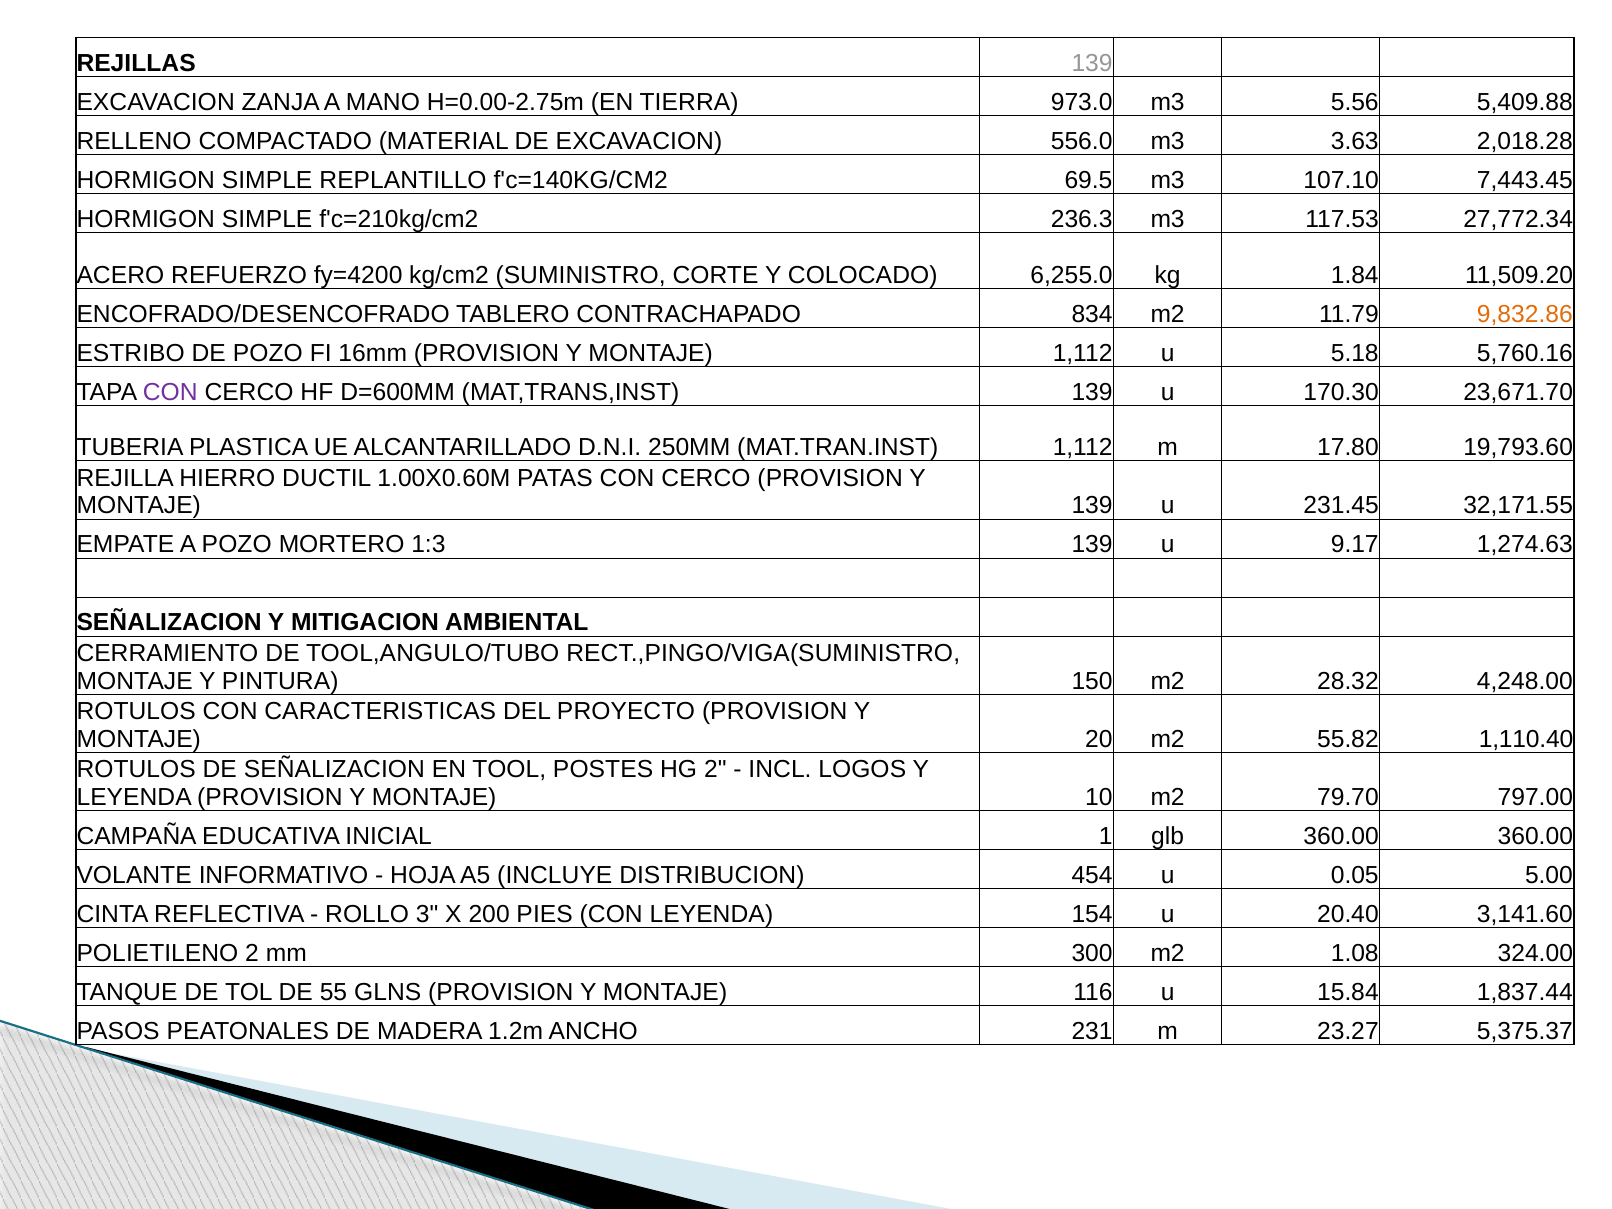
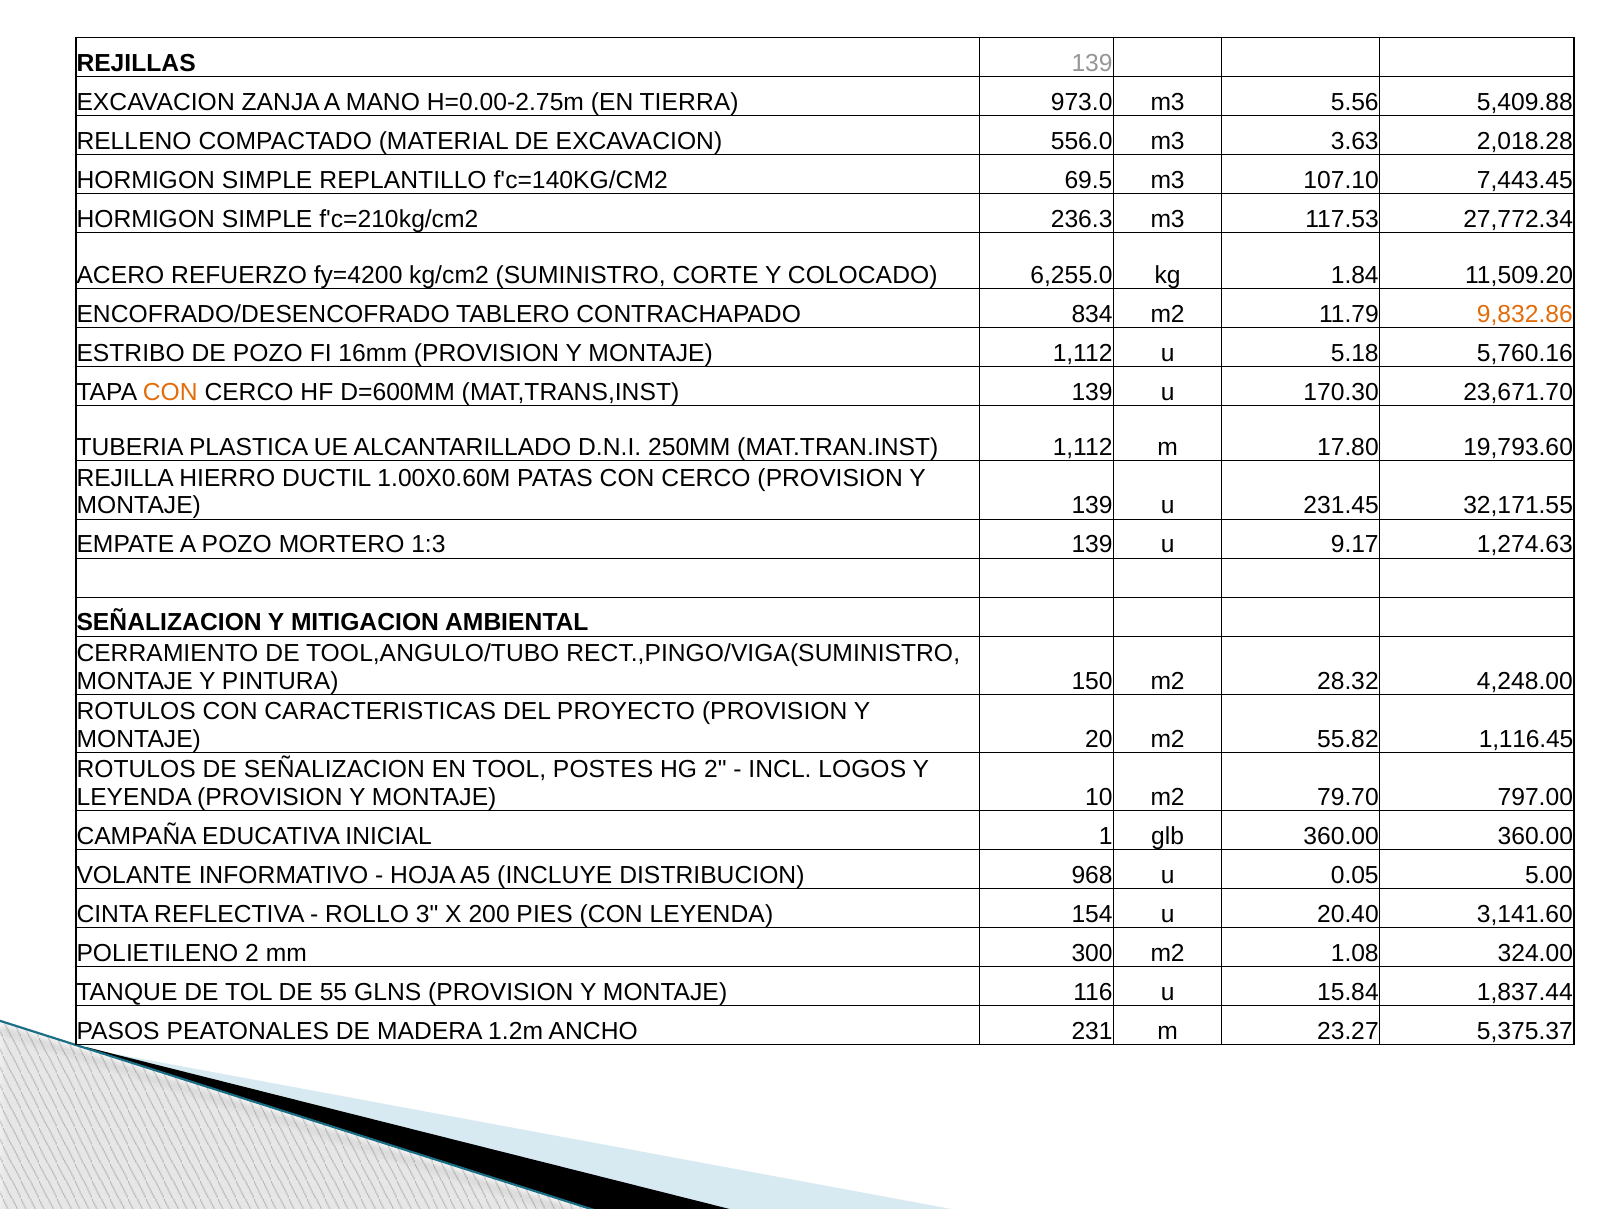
CON colour: purple -> orange (170, 392)
1,110.40: 1,110.40 -> 1,116.45 (1526, 739)
454: 454 -> 968 (1092, 875)
